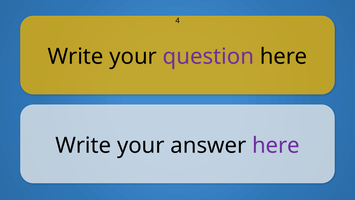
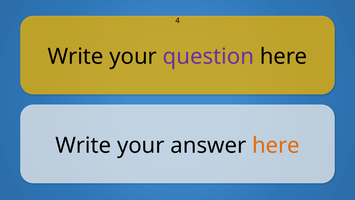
here colour: purple -> orange (276, 145)
